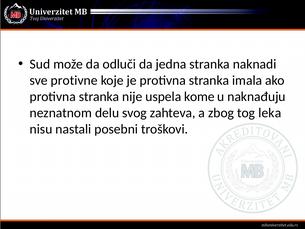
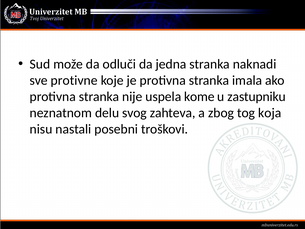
naknađuju: naknađuju -> zastupniku (257, 97)
leka: leka -> koja (270, 113)
